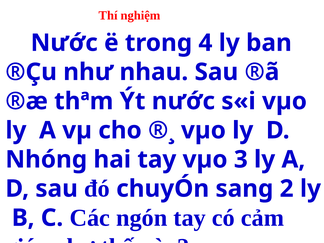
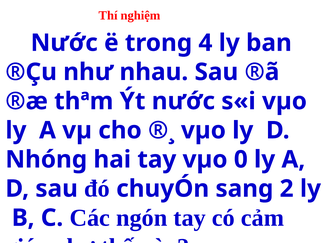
3: 3 -> 0 (241, 160)
